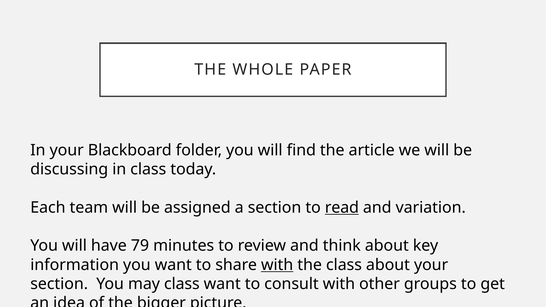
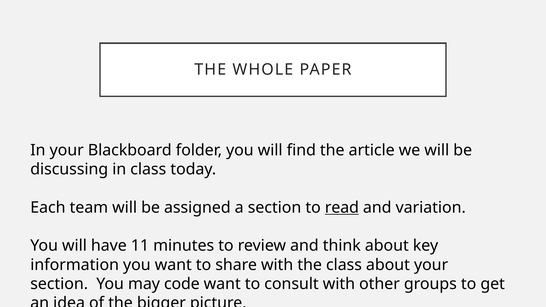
79: 79 -> 11 (140, 246)
with underline: present -> none (277, 265)
may class: class -> code (182, 284)
